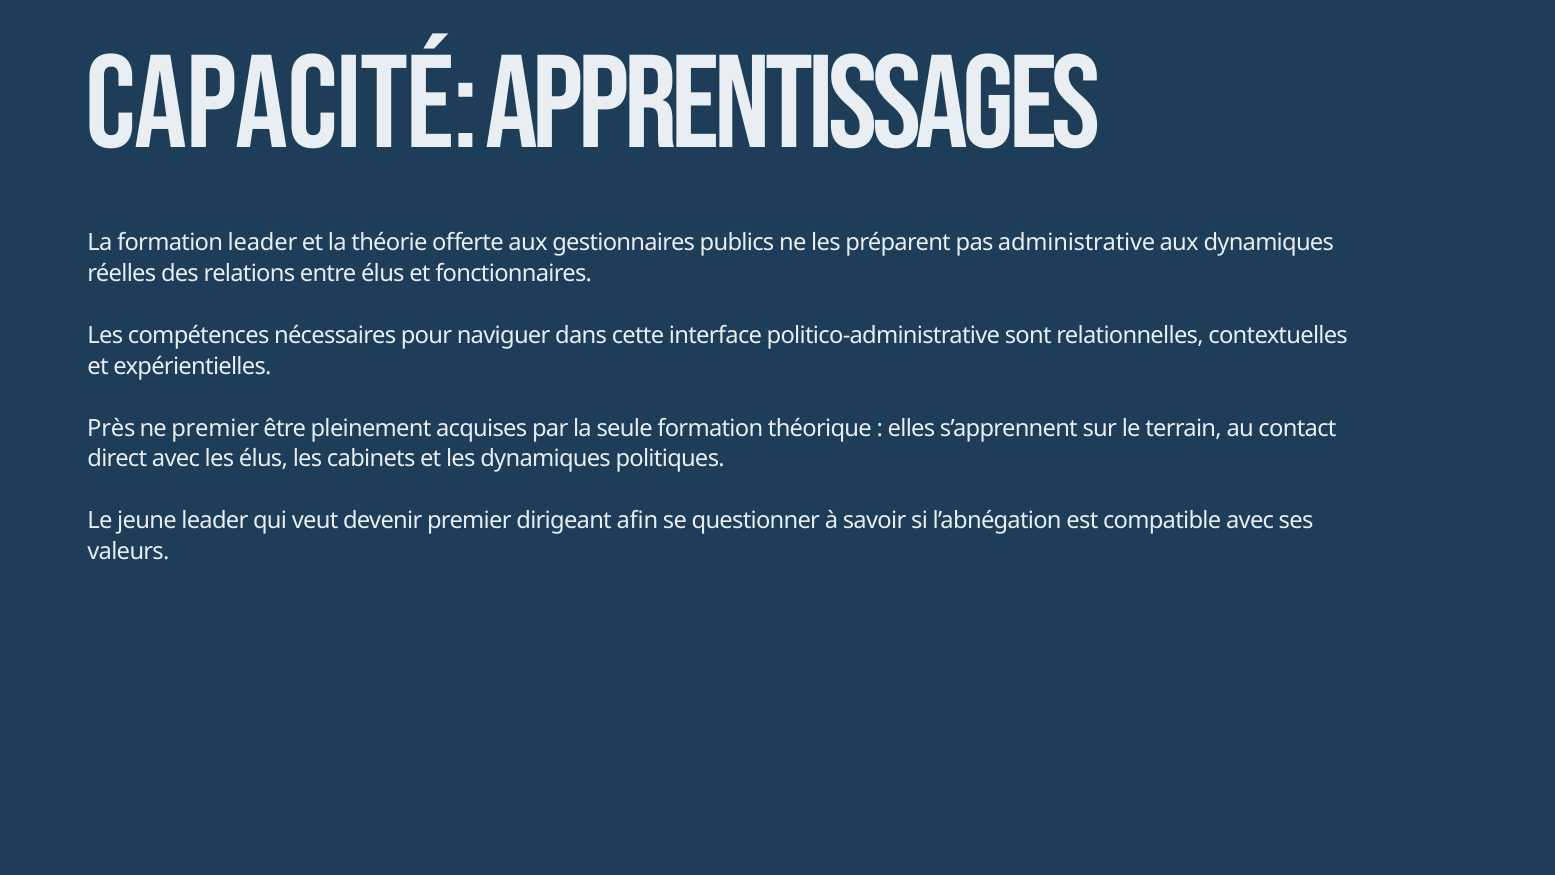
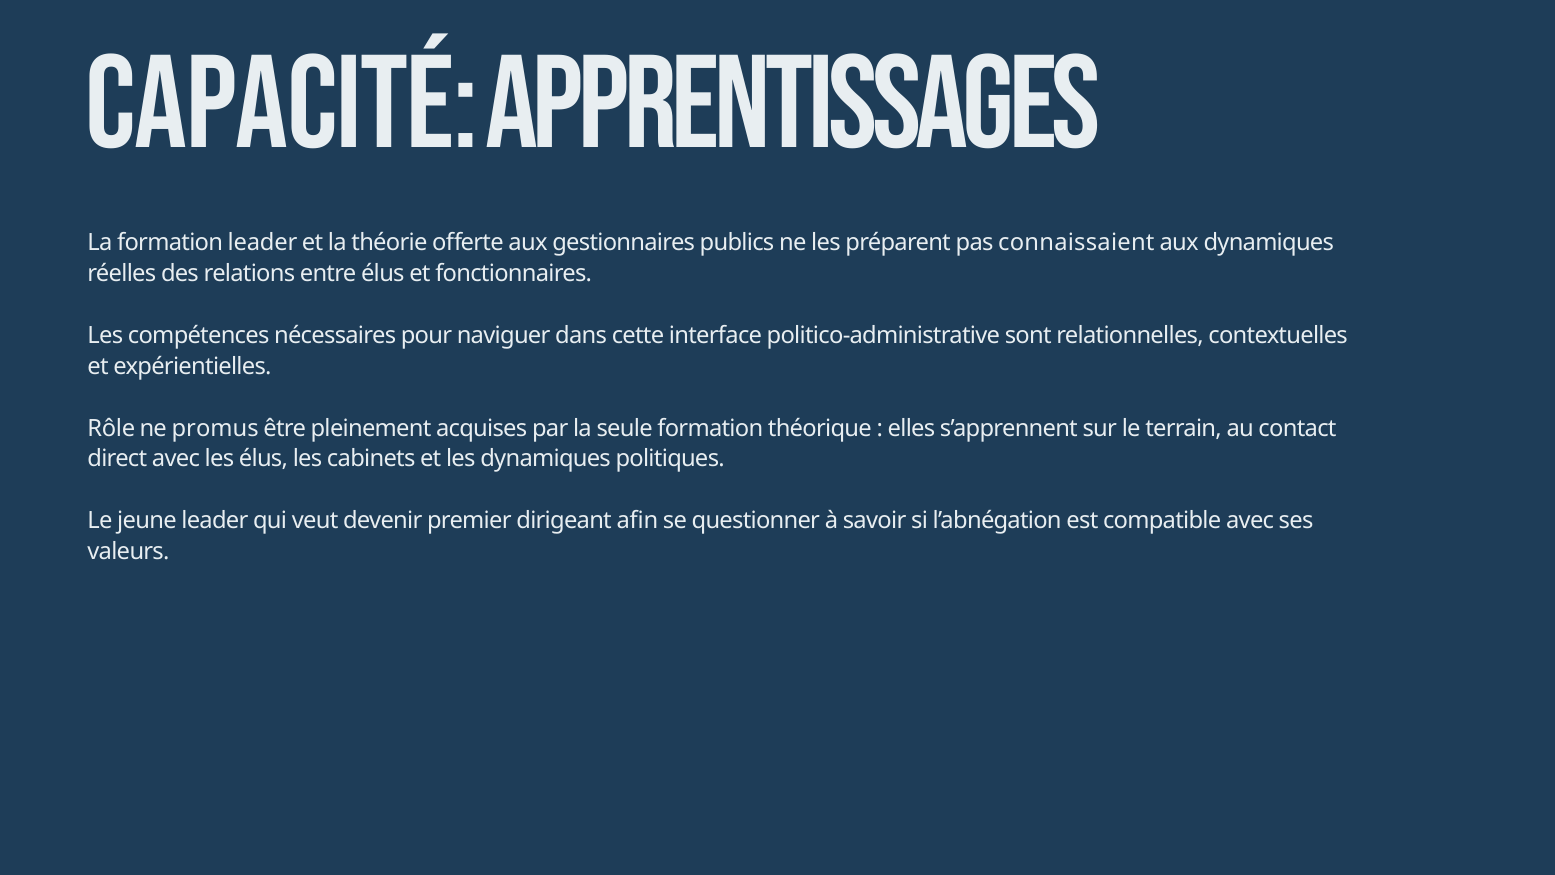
administrative: administrative -> connaissaient (1076, 243)
Près: Près -> Rôle (111, 428)
ne premier: premier -> promus (215, 428)
